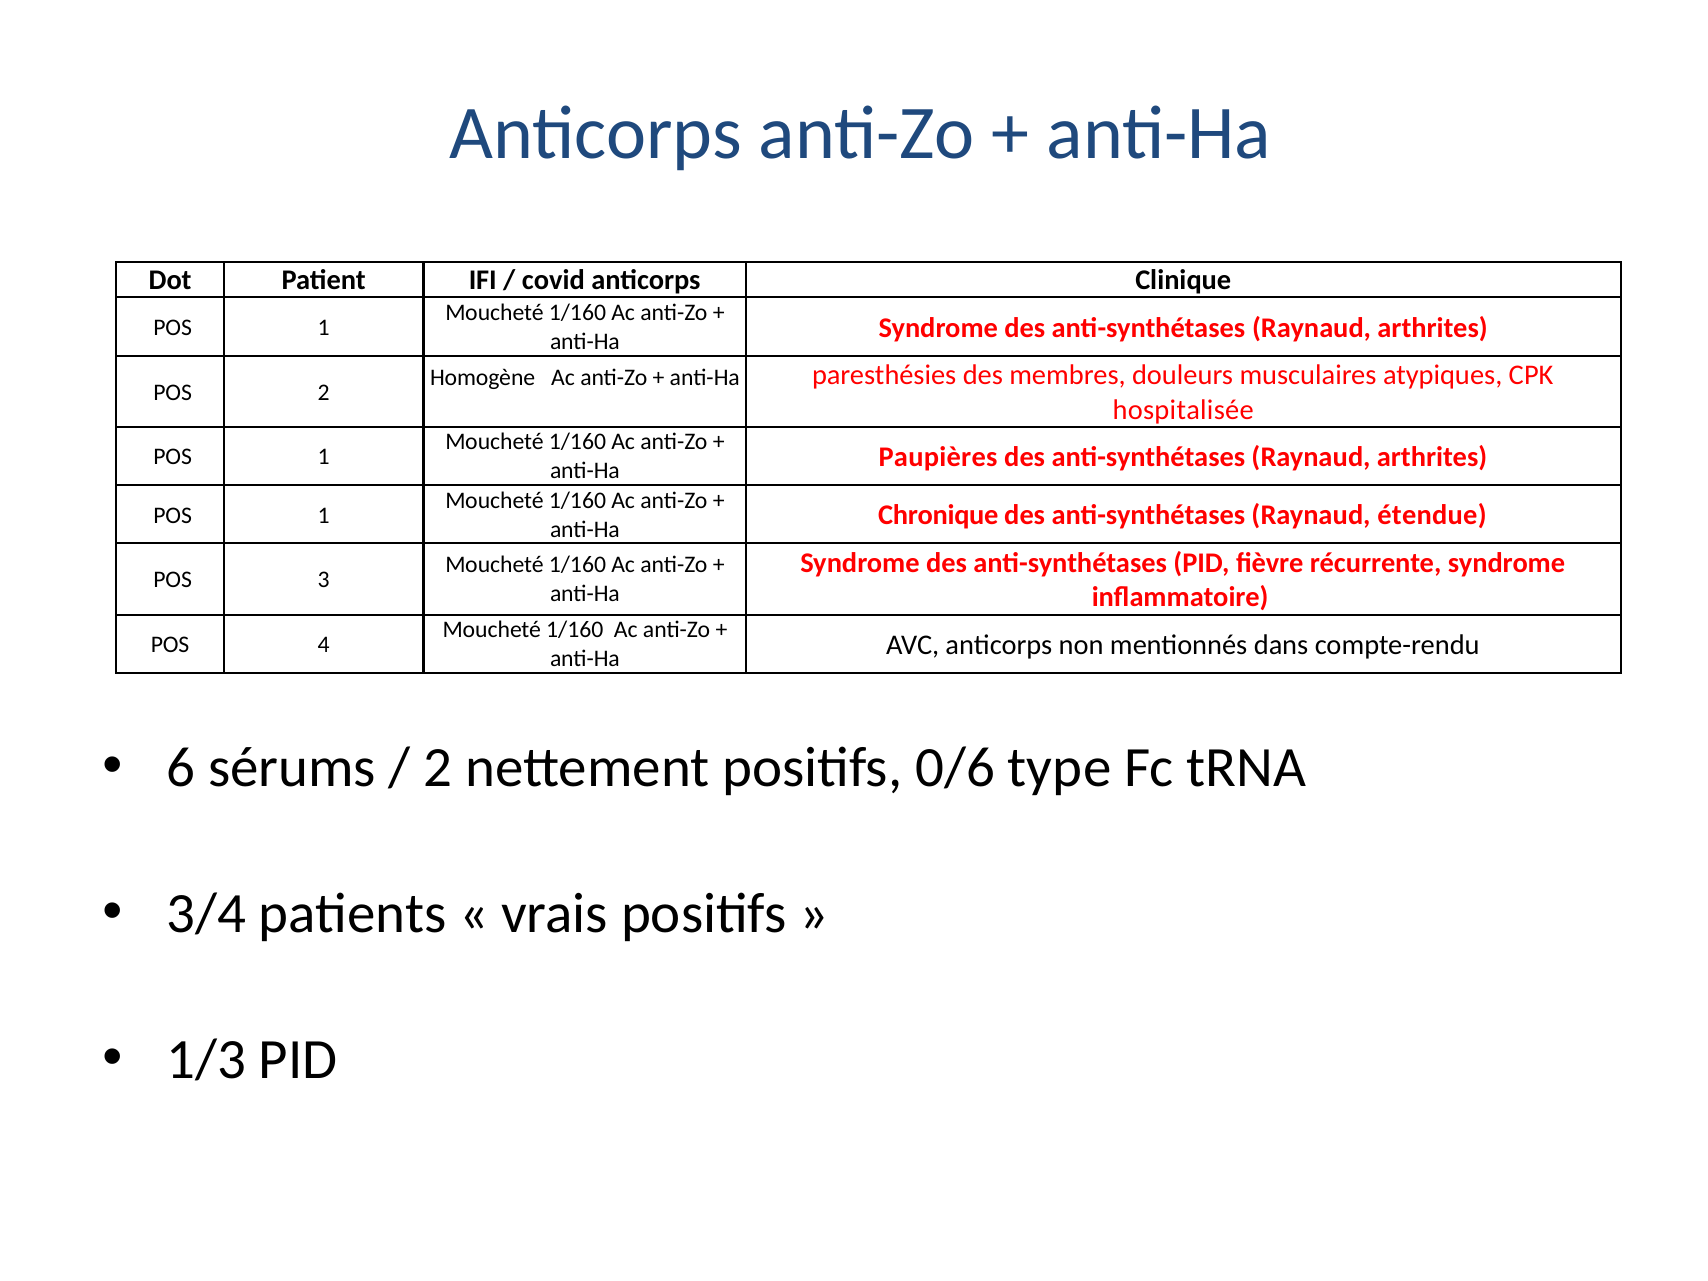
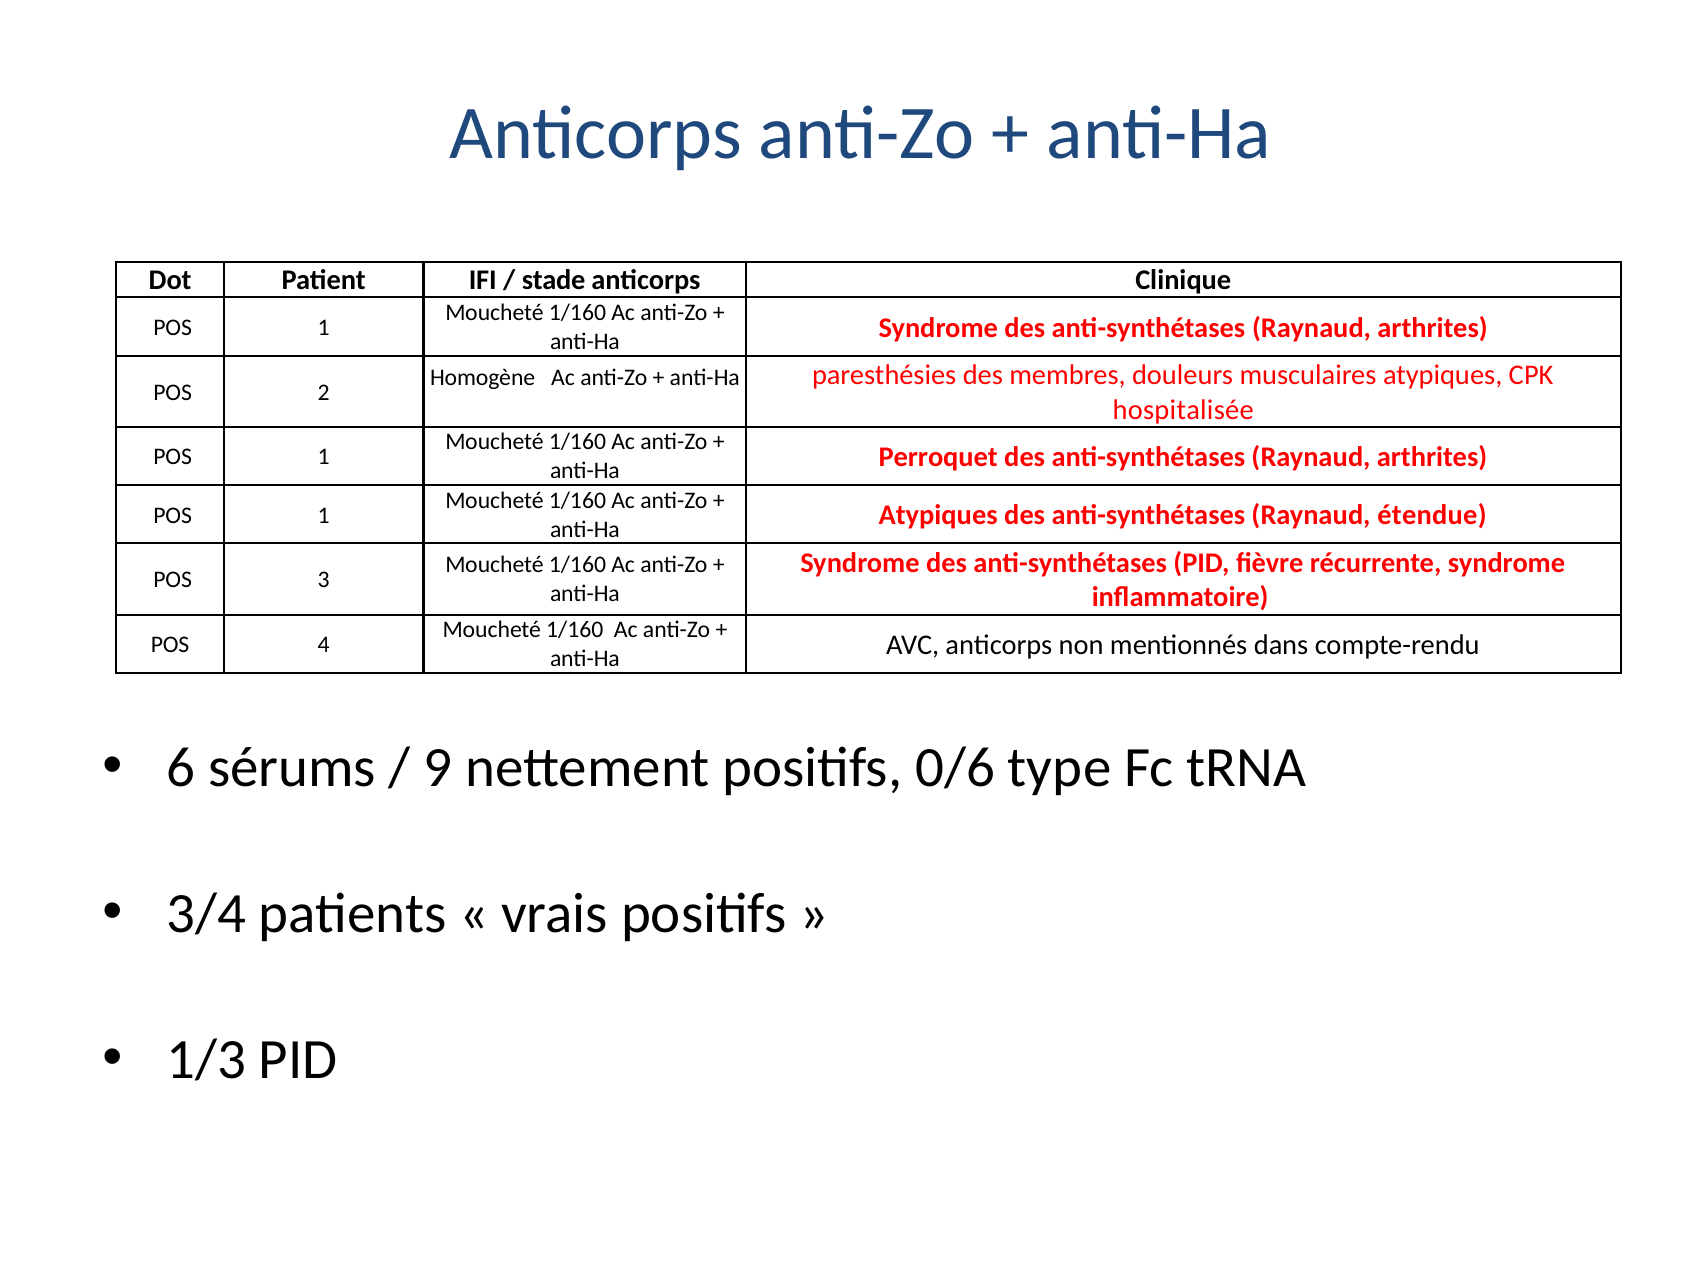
covid: covid -> stade (554, 280)
Paupières: Paupières -> Perroquet (938, 457)
anti-Ha Chronique: Chronique -> Atypiques (938, 515)
2: 2 -> 9 (438, 768)
